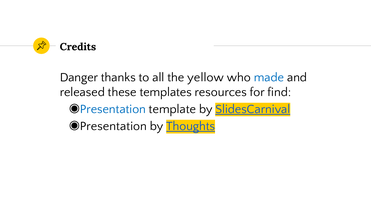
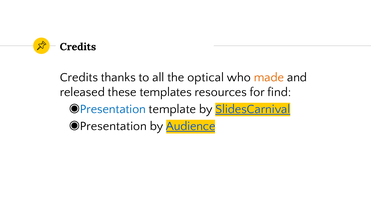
Danger: Danger -> Credits (79, 78)
yellow: yellow -> optical (206, 78)
made colour: blue -> orange (269, 78)
Thoughts: Thoughts -> Audience (191, 127)
